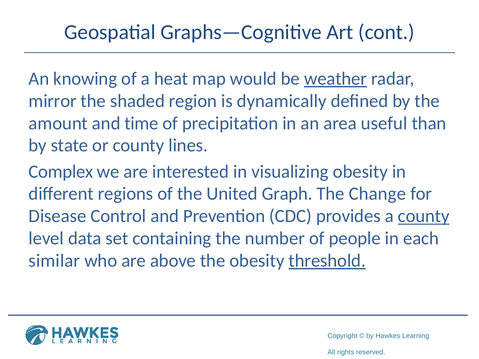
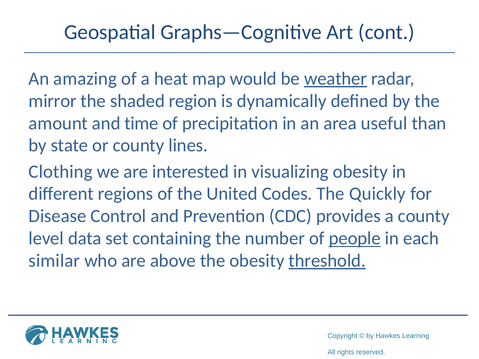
knowing: knowing -> amazing (85, 79)
Complex: Complex -> Clothing (61, 172)
Graph: Graph -> Codes (287, 194)
Change: Change -> Quickly (377, 194)
county underline: present -> none (424, 216)
people underline: none -> present (355, 239)
